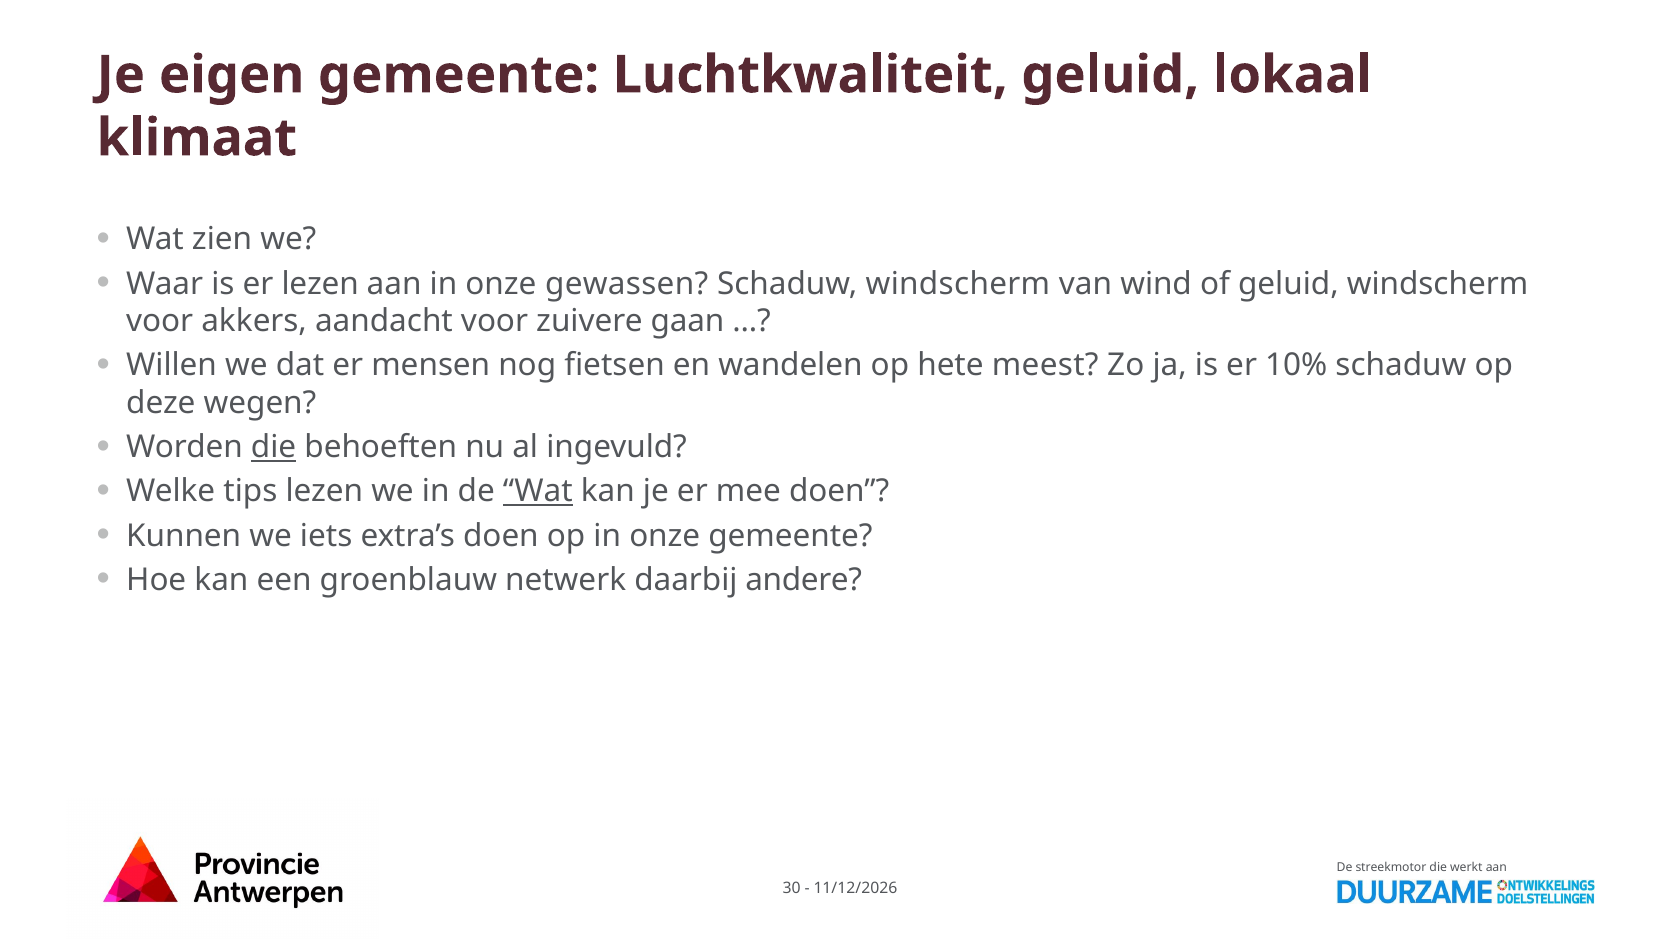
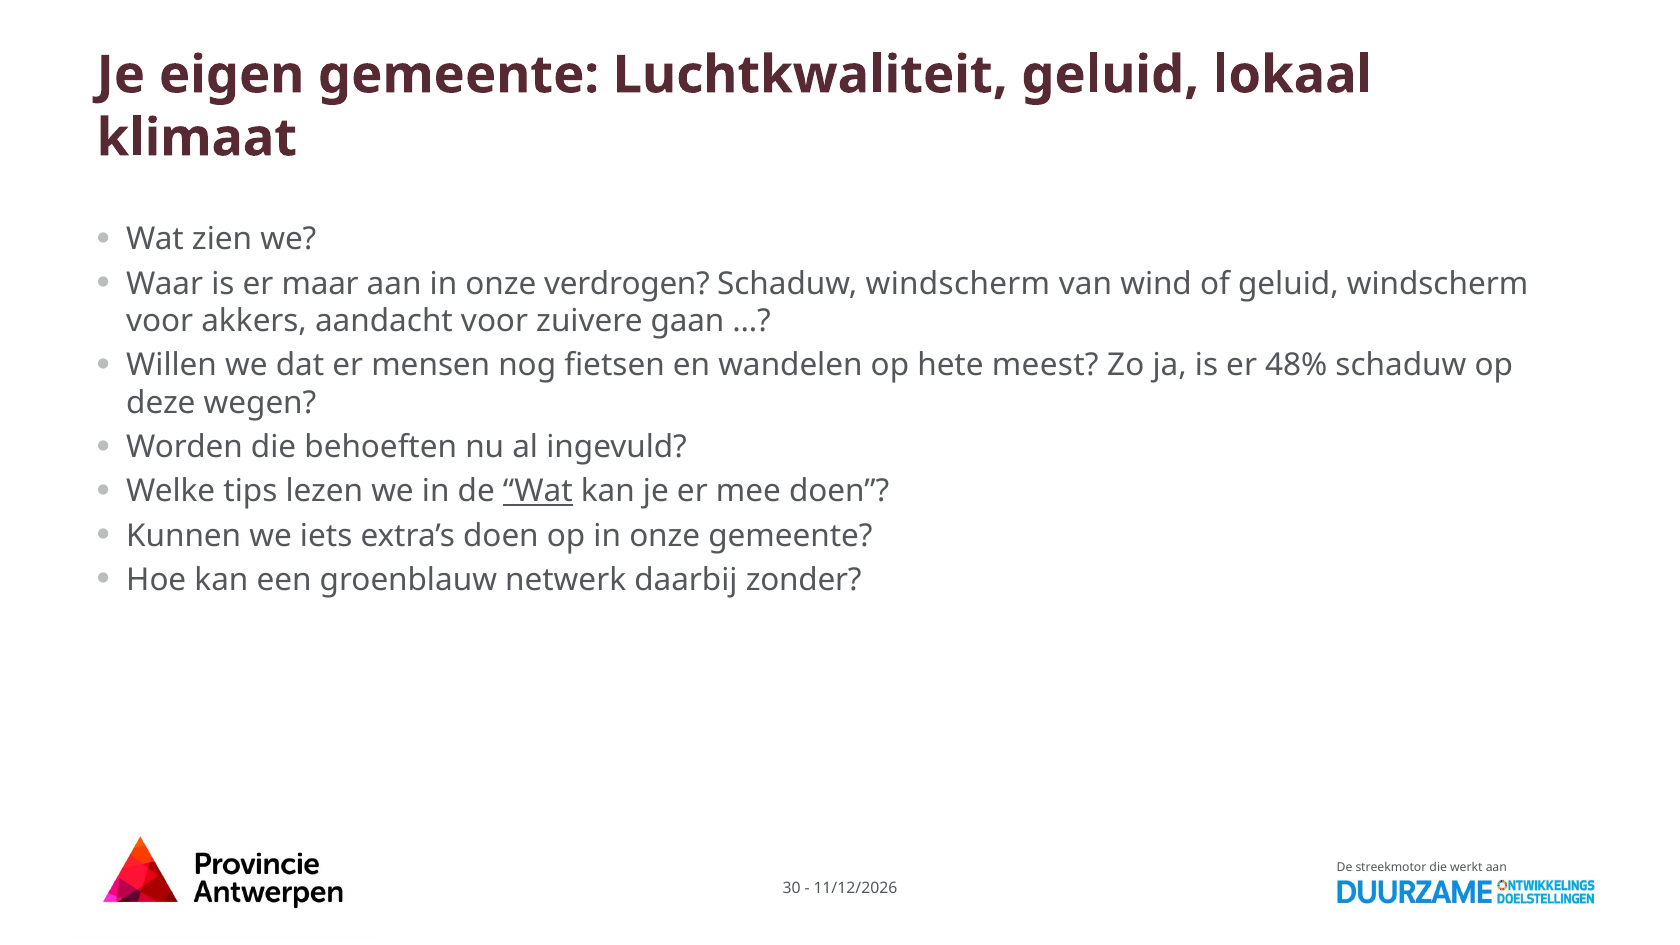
er lezen: lezen -> maar (320, 284)
gewassen: gewassen -> verdrogen (627, 284)
10%: 10% -> 48% (1296, 366)
die underline: present -> none (274, 447)
andere: andere -> zonder (804, 580)
